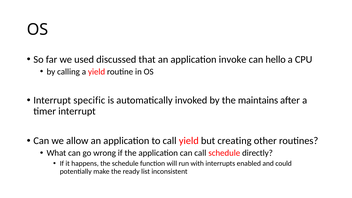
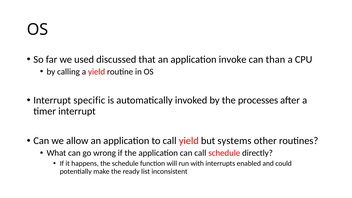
hello: hello -> than (275, 59)
maintains: maintains -> processes (258, 100)
creating: creating -> systems (234, 141)
